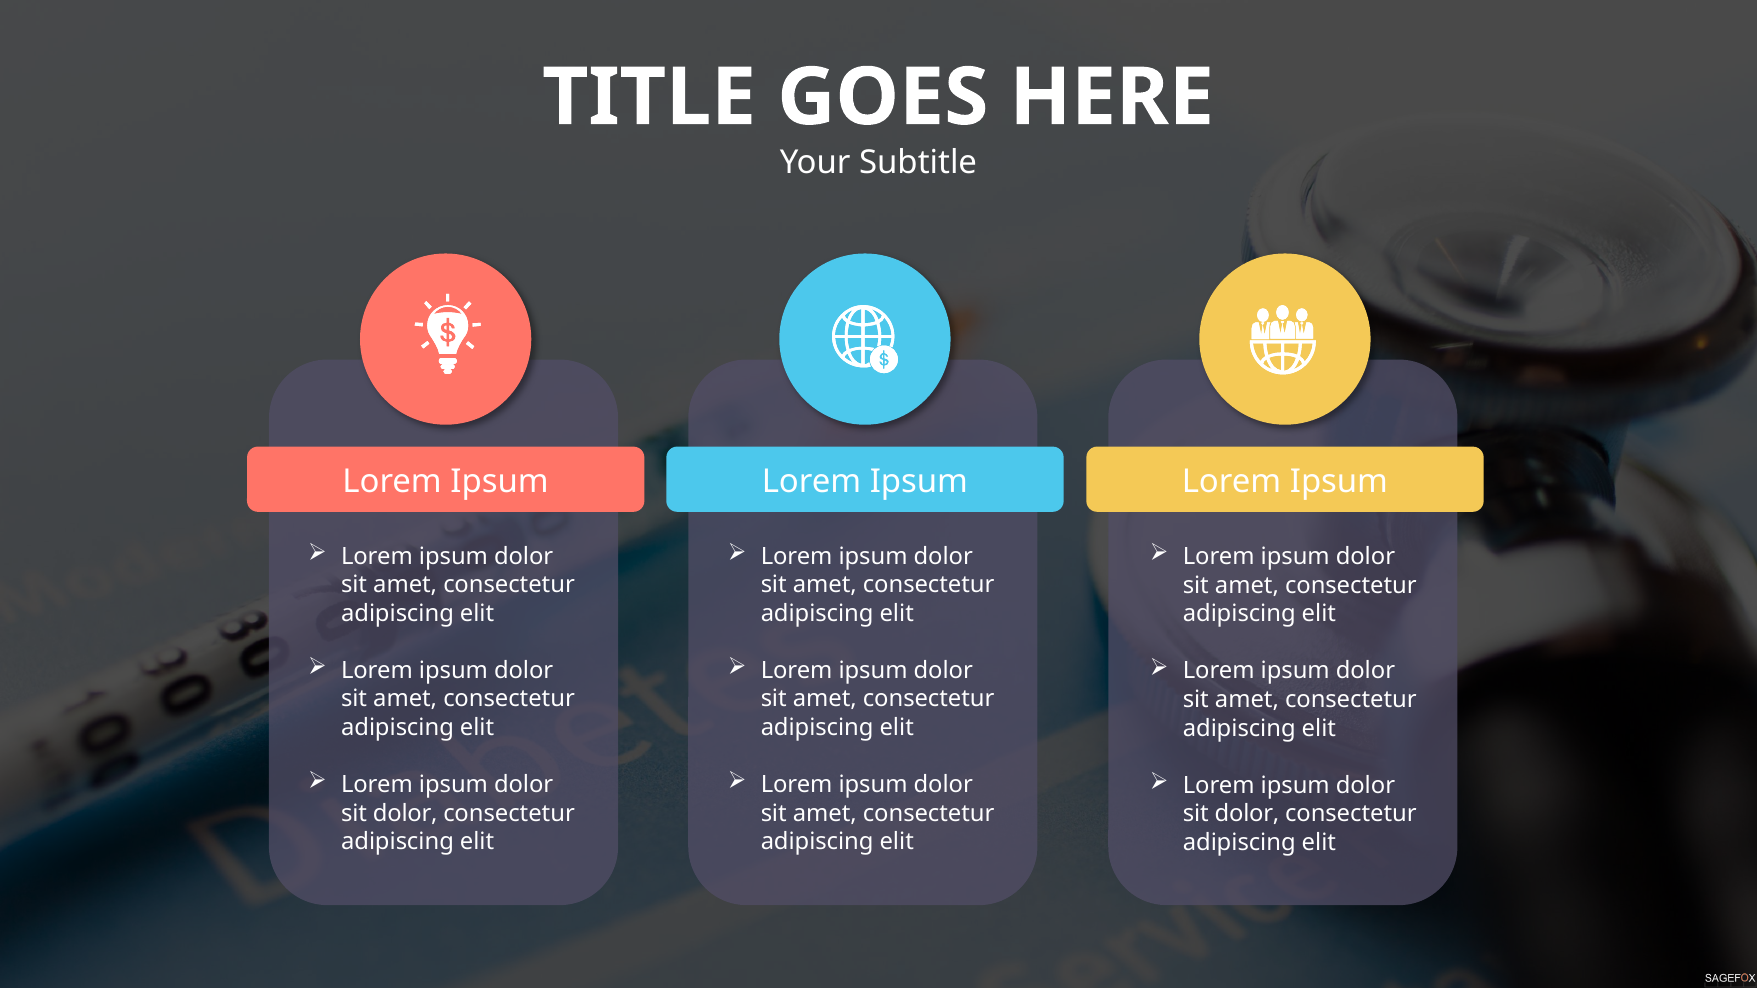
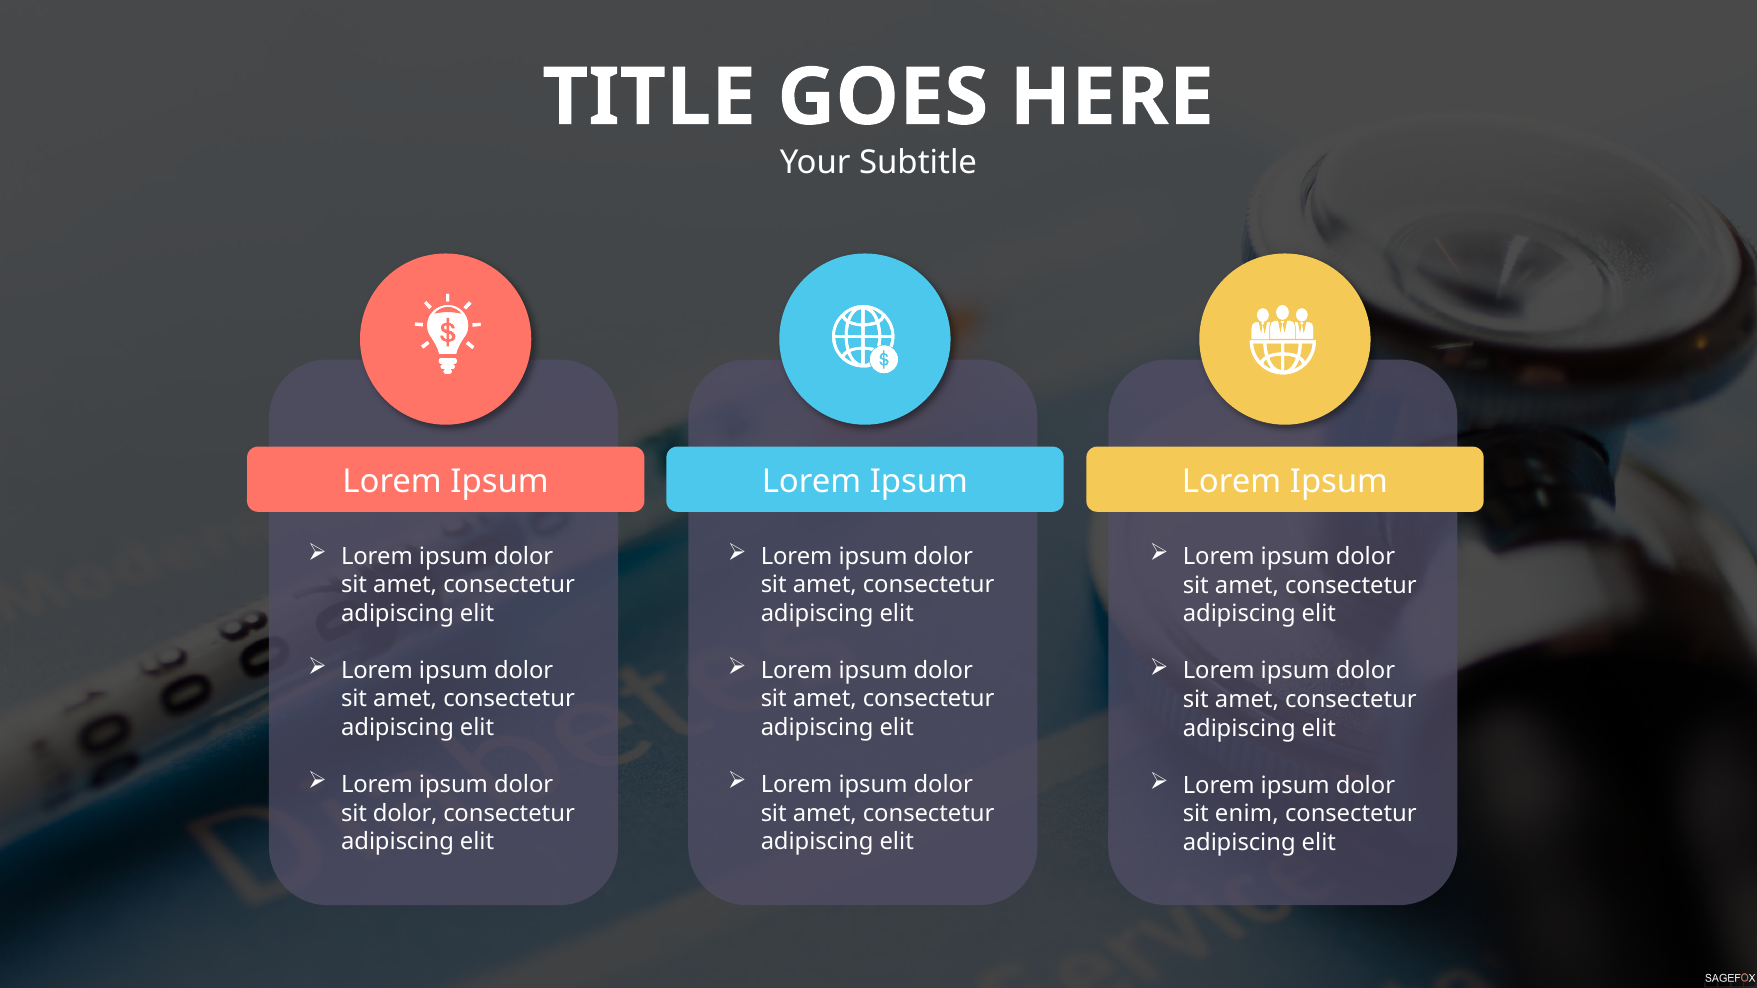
dolor: dolor -> enim (1247, 814)
